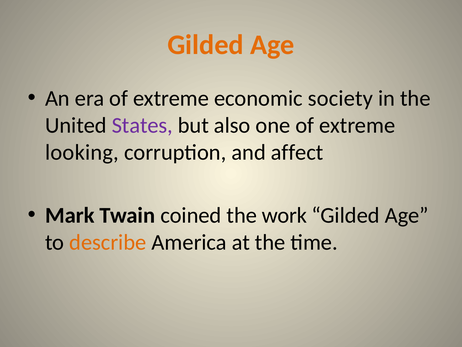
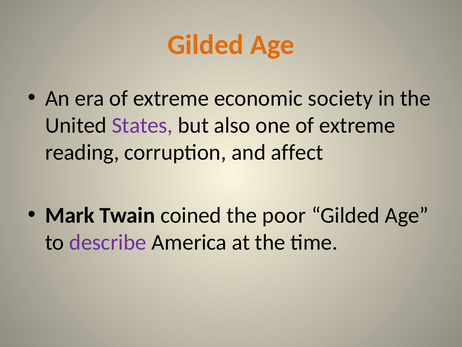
looking: looking -> reading (82, 152)
work: work -> poor (284, 215)
describe colour: orange -> purple (108, 242)
